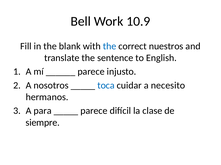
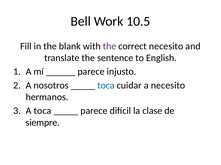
10.9: 10.9 -> 10.5 (138, 21)
the colour: blue -> purple (110, 46)
correct nuestros: nuestros -> necesito (166, 46)
A para: para -> toca (43, 111)
